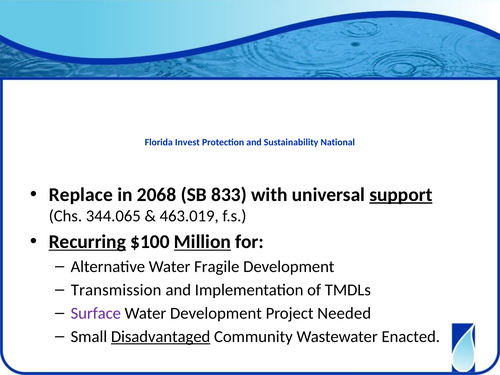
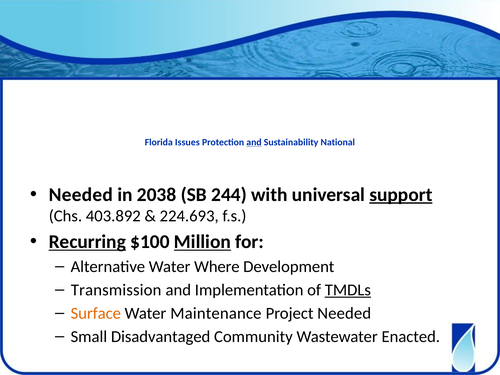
Invest: Invest -> Issues (187, 142)
and underline: none -> present (254, 142)
Replace: Replace -> Needed (81, 195)
2068: 2068 -> 2038 (157, 195)
833: 833 -> 244 (229, 195)
344.065: 344.065 -> 403.892 (113, 216)
463.019: 463.019 -> 224.693 (189, 216)
Fragile: Fragile -> Where (217, 267)
TMDLs underline: none -> present (348, 290)
Surface colour: purple -> orange (96, 313)
Water Development: Development -> Maintenance (216, 313)
Disadvantaged underline: present -> none (161, 337)
